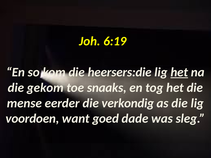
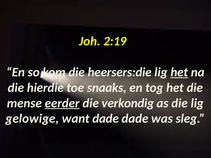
6:19: 6:19 -> 2:19 (115, 41)
gekom: gekom -> hierdie (45, 88)
eerder underline: none -> present (62, 103)
voordoen: voordoen -> gelowige (32, 119)
want goed: goed -> dade (106, 119)
